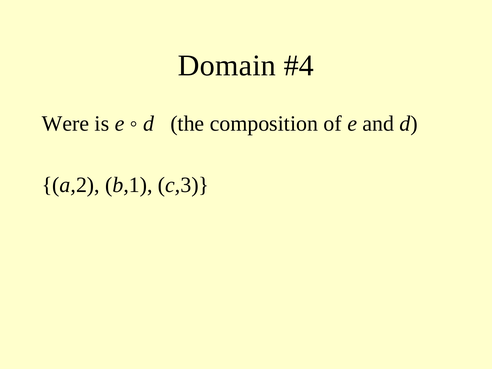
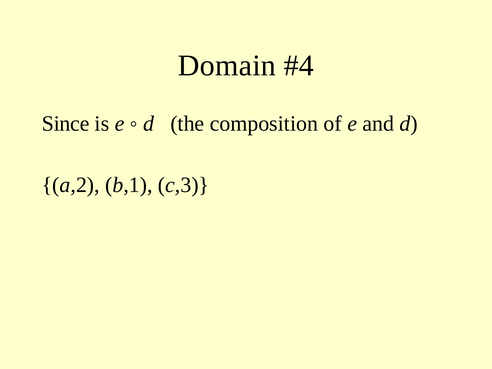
Were: Were -> Since (66, 124)
